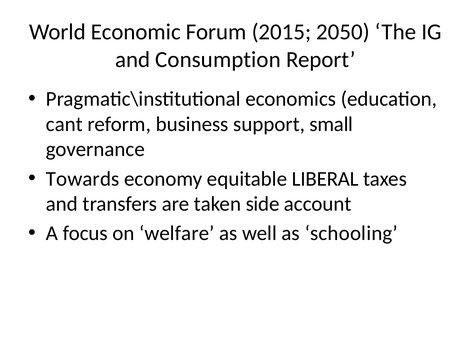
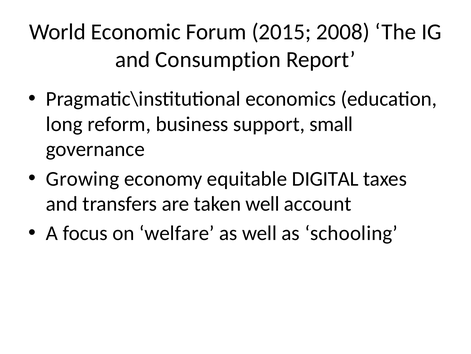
2050: 2050 -> 2008 (343, 32)
cant: cant -> long (64, 124)
Towards: Towards -> Growing (83, 178)
LIBERAL: LIBERAL -> DIGITAL (325, 178)
taken side: side -> well (263, 204)
